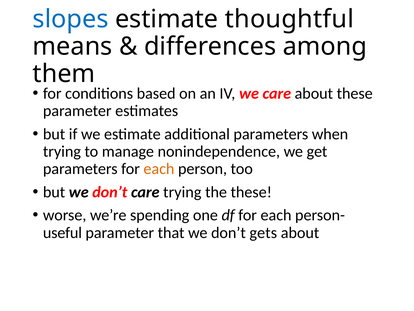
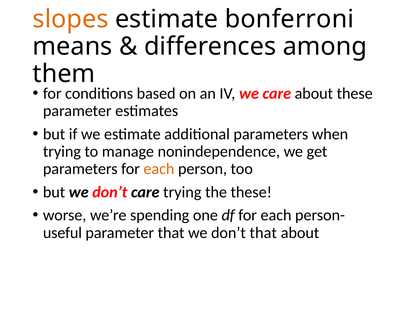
slopes colour: blue -> orange (71, 19)
thoughtful: thoughtful -> bonferroni (289, 19)
don’t gets: gets -> that (263, 232)
